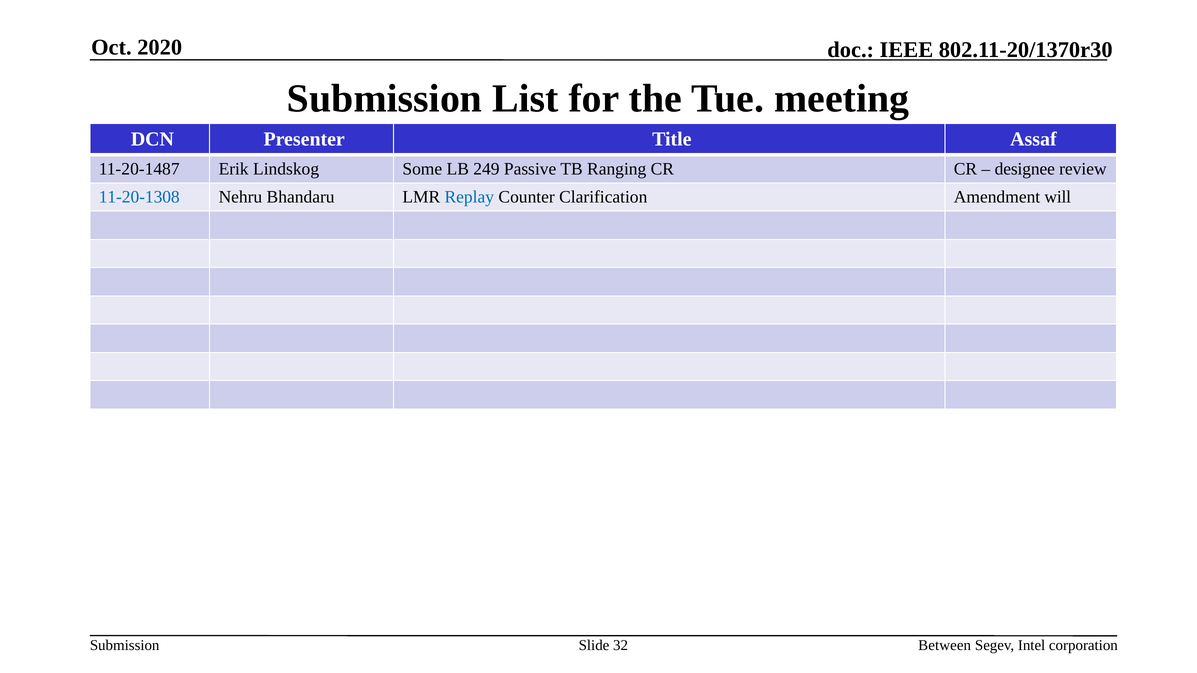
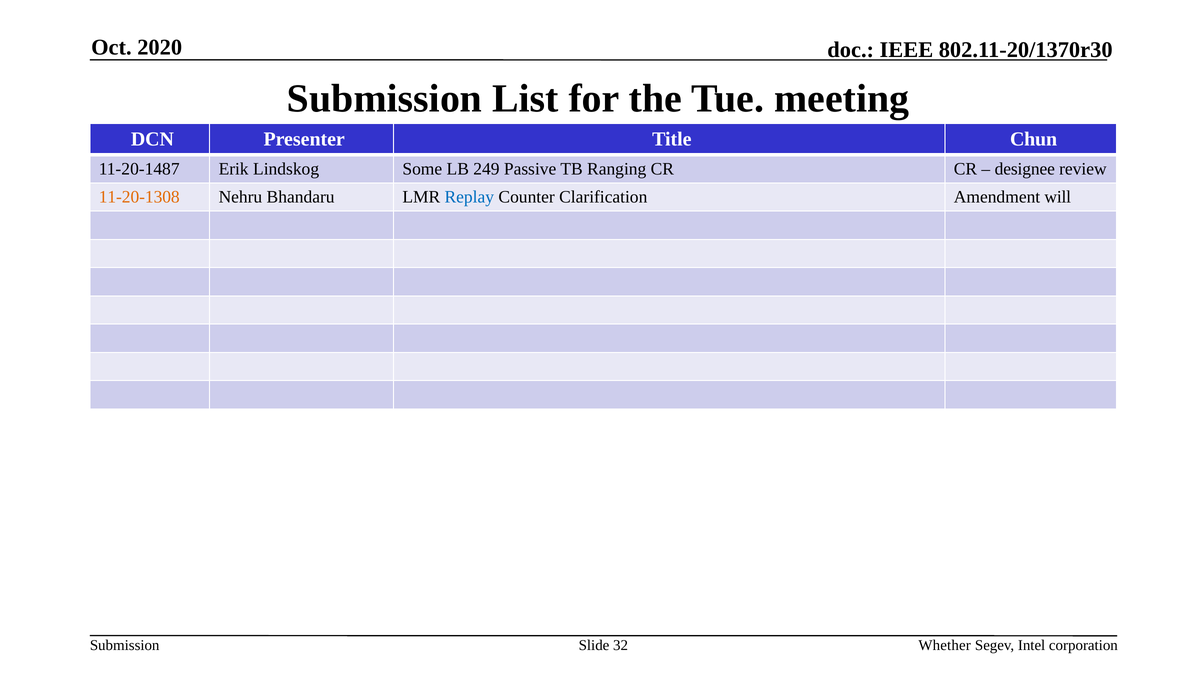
Assaf: Assaf -> Chun (1034, 139)
11-20-1308 colour: blue -> orange (139, 197)
Between: Between -> Whether (945, 646)
